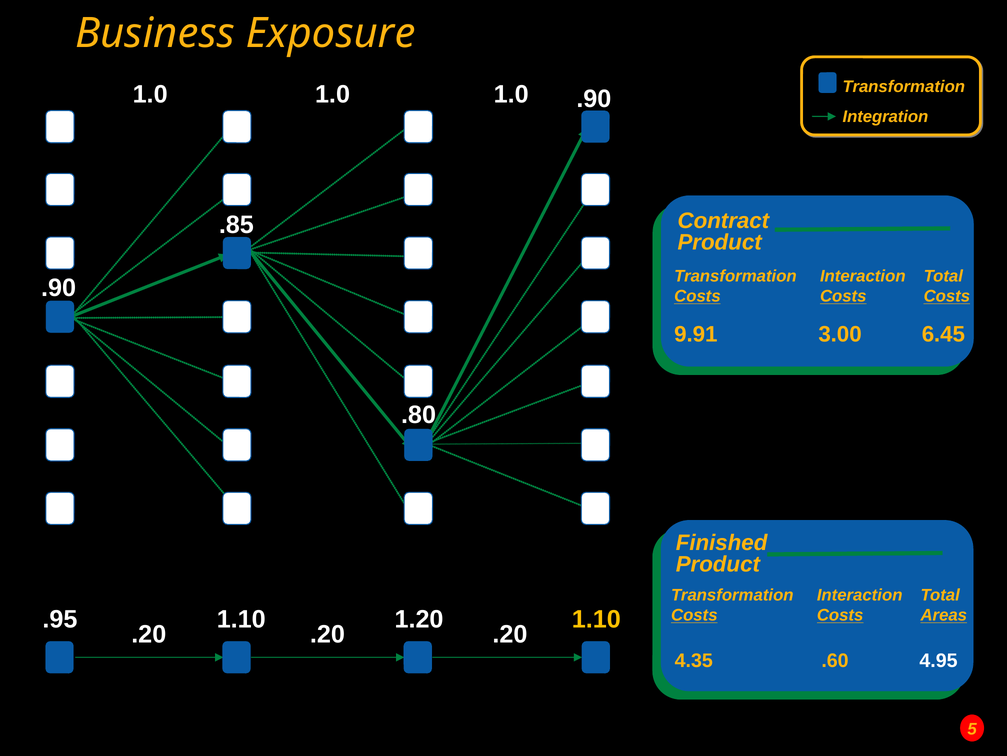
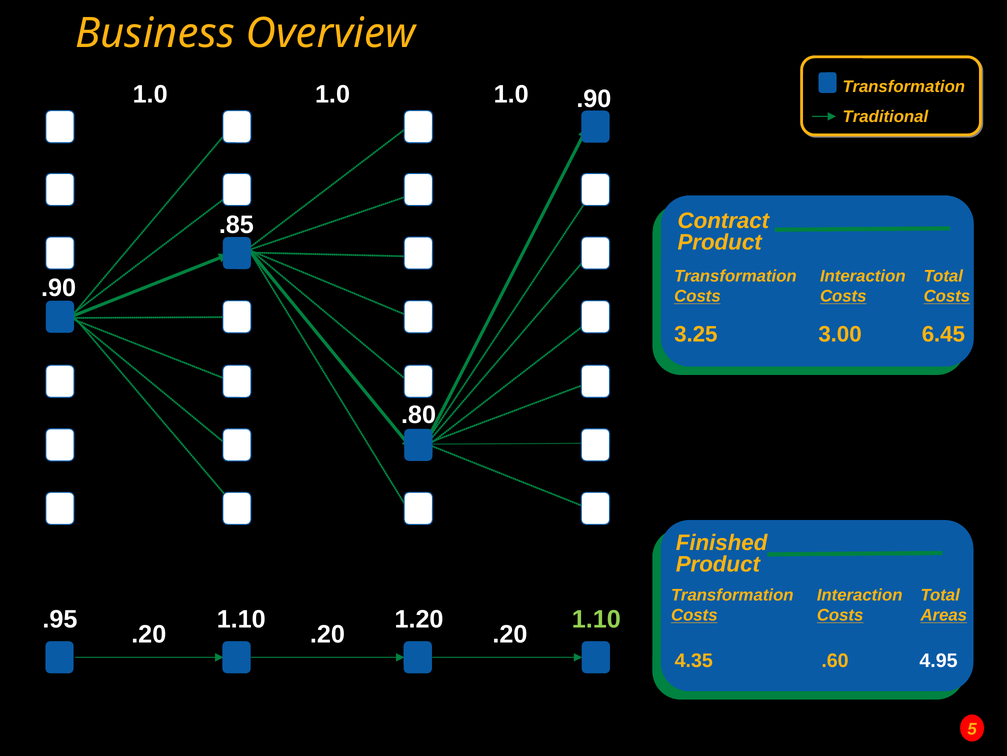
Exposure: Exposure -> Overview (331, 33)
Integration: Integration -> Traditional (885, 117)
9.91: 9.91 -> 3.25 (696, 334)
1.10 colour: yellow -> light green (596, 619)
